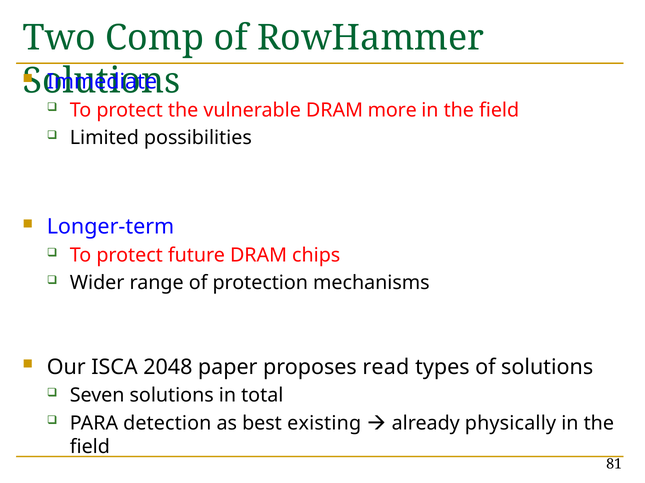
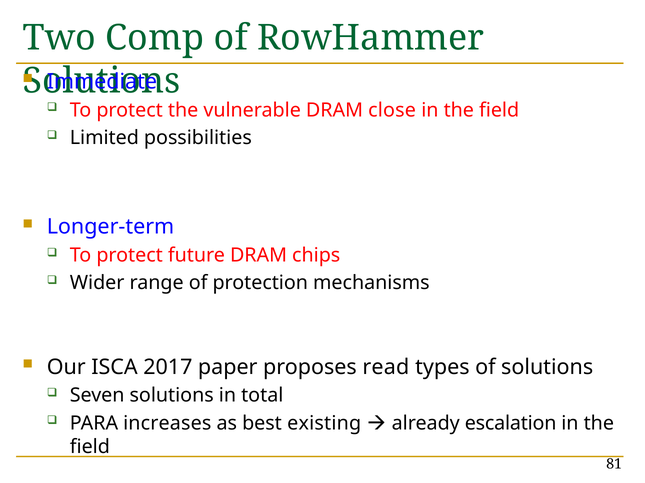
more: more -> close (392, 110)
2048: 2048 -> 2017 (168, 368)
detection: detection -> increases (167, 424)
physically: physically -> escalation (511, 424)
